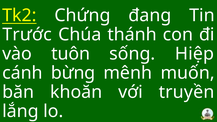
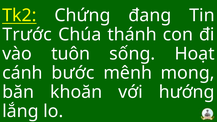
Hiệp: Hiệp -> Hoạt (195, 54)
bừng: bừng -> bước (73, 73)
muốn: muốn -> mong (188, 73)
truyền: truyền -> hướng (187, 92)
